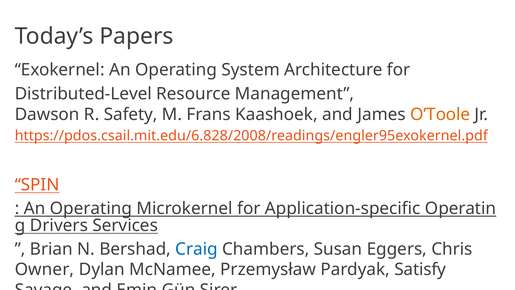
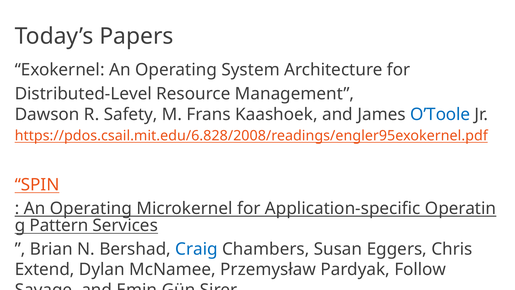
O’Toole colour: orange -> blue (440, 114)
Drivers: Drivers -> Pattern (59, 225)
Owner: Owner -> Extend (45, 269)
Satisfy: Satisfy -> Follow (420, 269)
